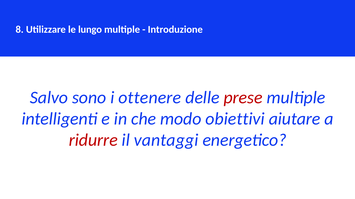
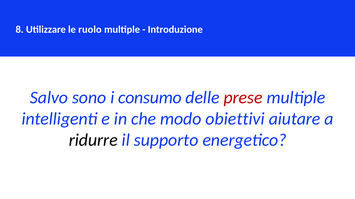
lungo: lungo -> ruolo (90, 30)
ottenere: ottenere -> consumo (150, 98)
ridurre colour: red -> black (93, 140)
vantaggi: vantaggi -> supporto (166, 140)
